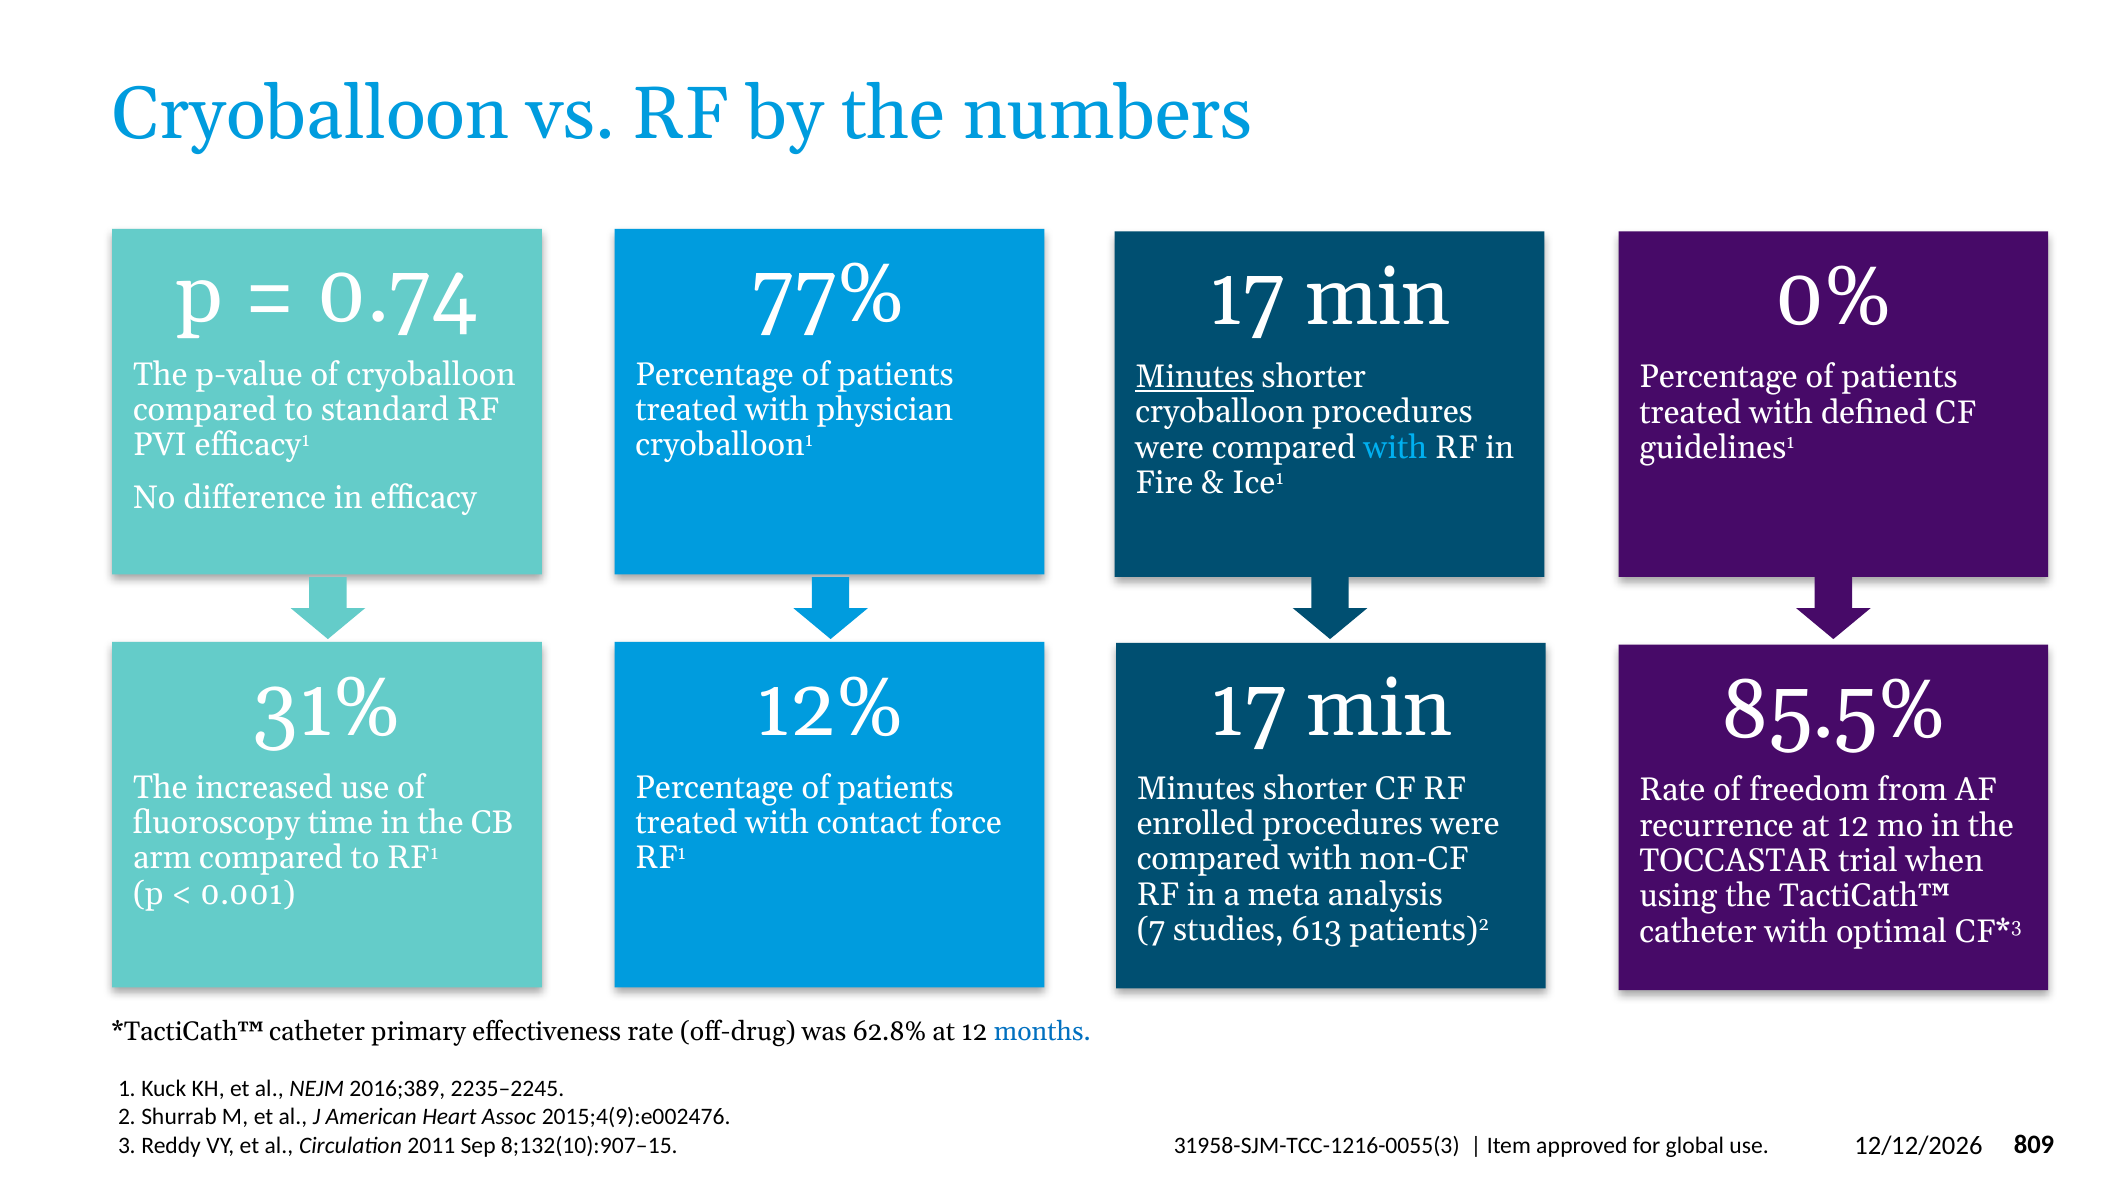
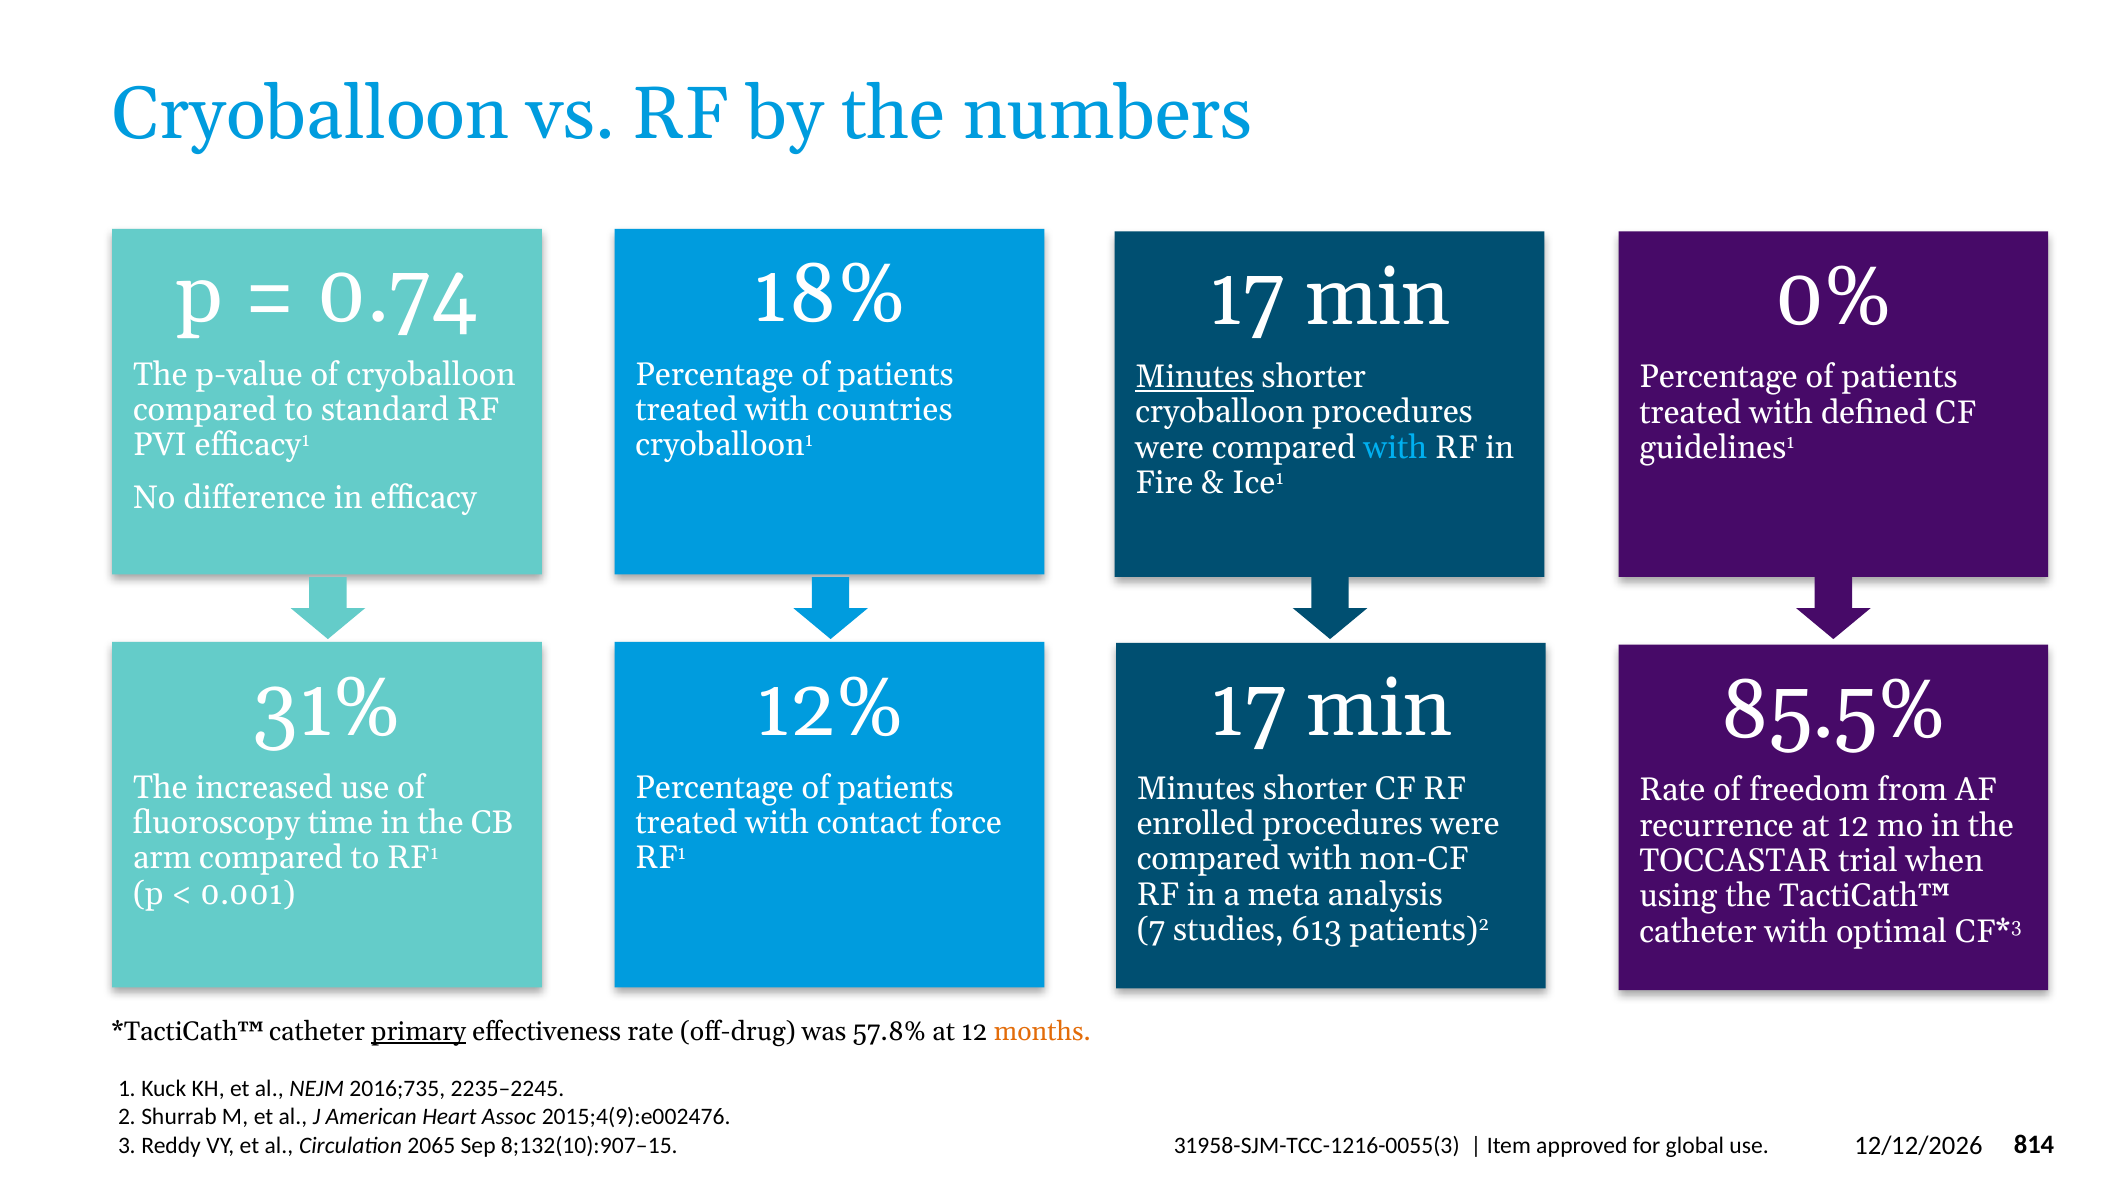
77%: 77% -> 18% (829, 295)
physician: physician -> countries (885, 410)
primary underline: none -> present (419, 1032)
62.8%: 62.8% -> 57.8% (889, 1032)
months colour: blue -> orange (1042, 1032)
2016;389: 2016;389 -> 2016;735 (397, 1089)
2011: 2011 -> 2065 (431, 1146)
809: 809 -> 814 (2034, 1145)
